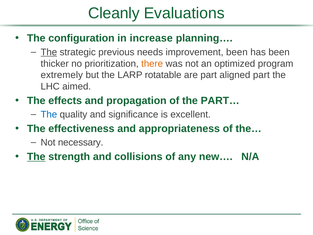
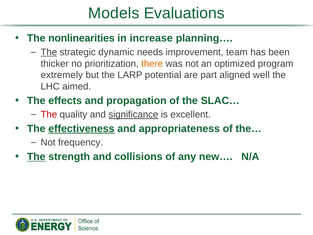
Cleanly: Cleanly -> Models (114, 13)
configuration: configuration -> nonlinearities (81, 38)
previous: previous -> dynamic (116, 52)
improvement been: been -> team (237, 52)
rotatable: rotatable -> potential (163, 75)
aligned part: part -> well (261, 75)
PART…: PART… -> SLAC… (220, 101)
The colour: blue -> red (49, 114)
significance underline: none -> present (133, 114)
effectiveness underline: none -> present (81, 129)
necessary: necessary -> frequency (81, 142)
